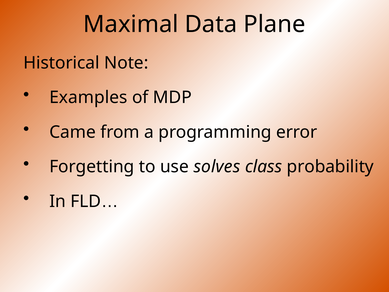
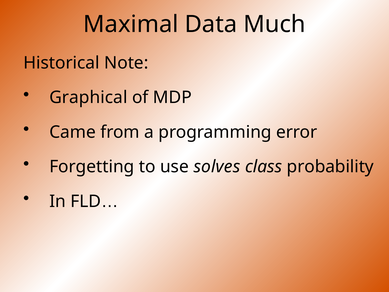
Plane: Plane -> Much (274, 24)
Examples: Examples -> Graphical (88, 97)
